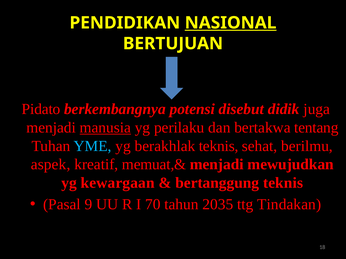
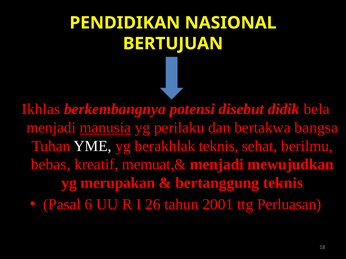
NASIONAL underline: present -> none (231, 23)
Pidato: Pidato -> Ikhlas (41, 109)
juga: juga -> bela (317, 109)
tentang: tentang -> bangsa (316, 128)
YME colour: light blue -> white (93, 146)
aspek: aspek -> bebas (51, 165)
kewargaan: kewargaan -> merupakan (118, 183)
9: 9 -> 6 (88, 205)
70: 70 -> 26 (153, 205)
2035: 2035 -> 2001 (218, 205)
Tindakan: Tindakan -> Perluasan (289, 205)
